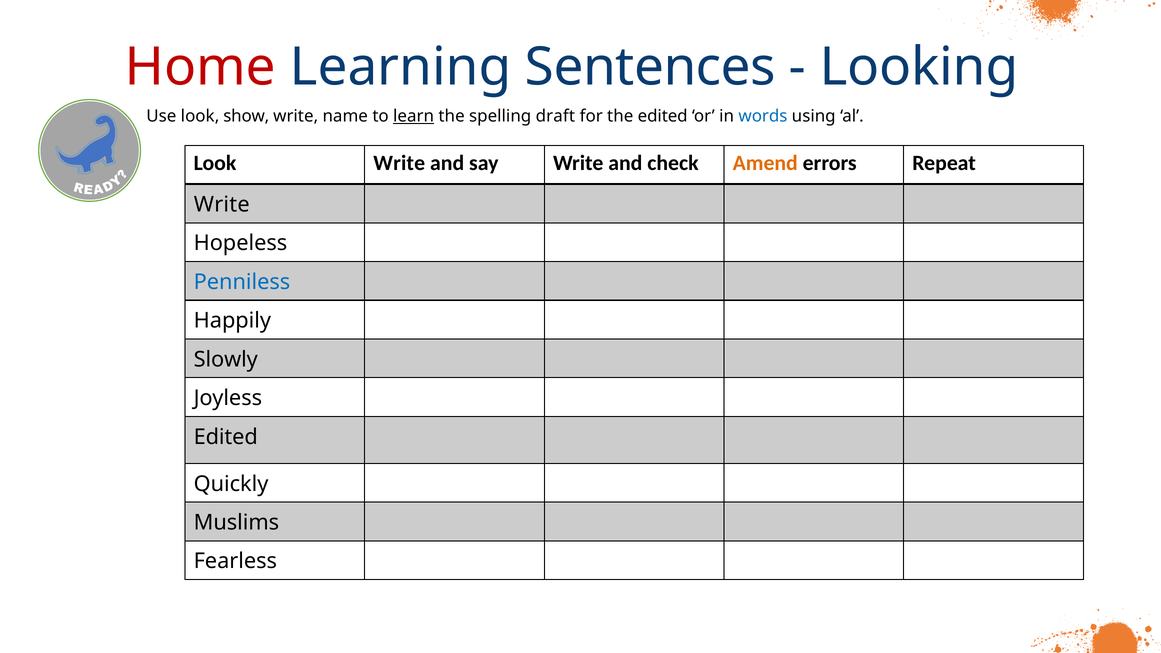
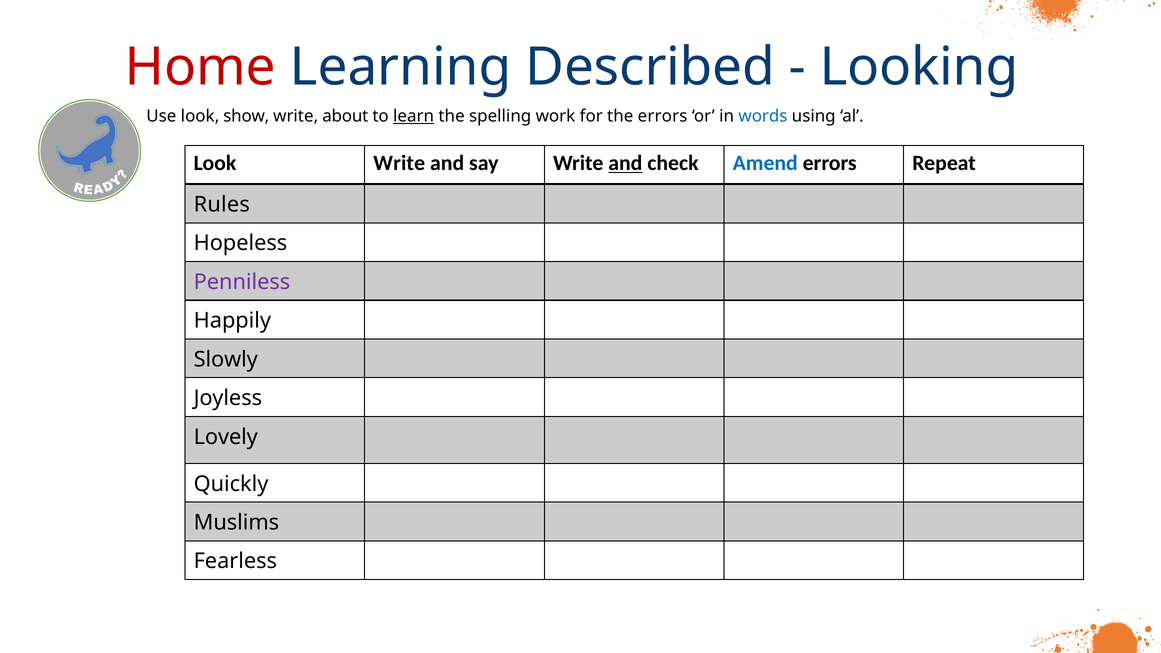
Sentences: Sentences -> Described (650, 67)
name: name -> about (345, 116)
draft: draft -> work (555, 116)
the edited: edited -> errors (663, 116)
and underline: none -> present (625, 163)
Amend colour: orange -> blue (765, 163)
Write: Write -> Rules (222, 204)
Penniless colour: blue -> purple (242, 282)
Edited: Edited -> Lovely (226, 437)
